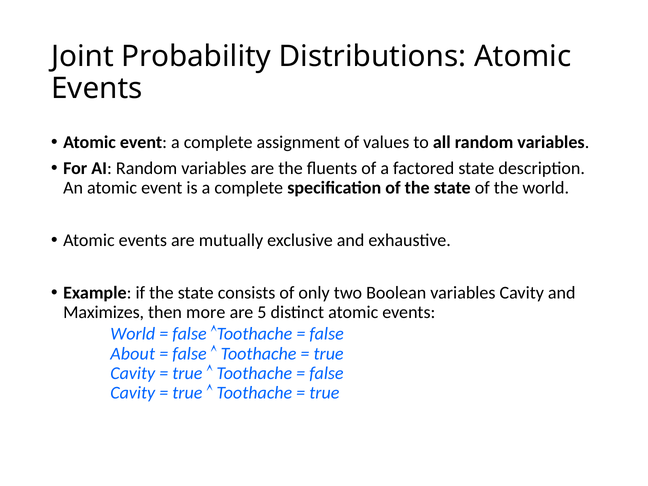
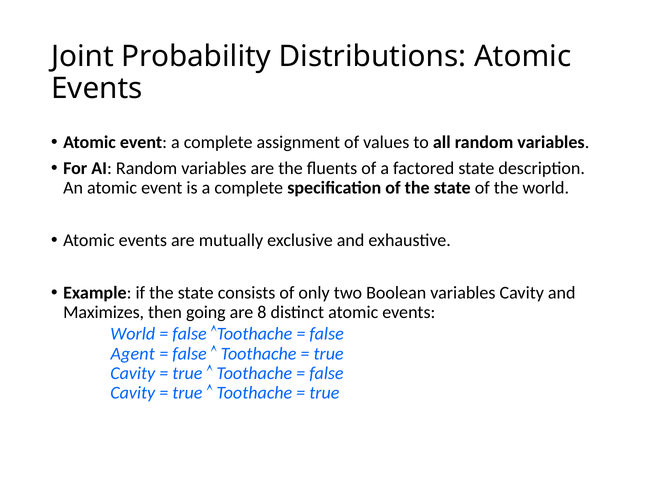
more: more -> going (206, 312)
5: 5 -> 8 (262, 312)
About: About -> Agent (133, 354)
